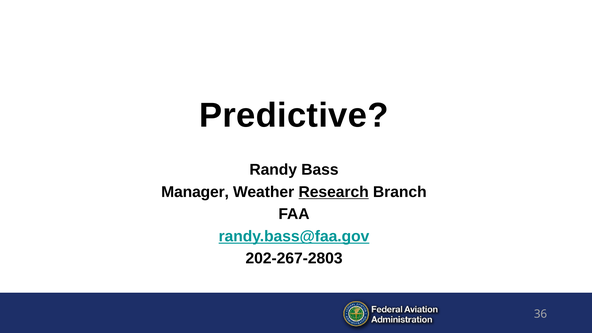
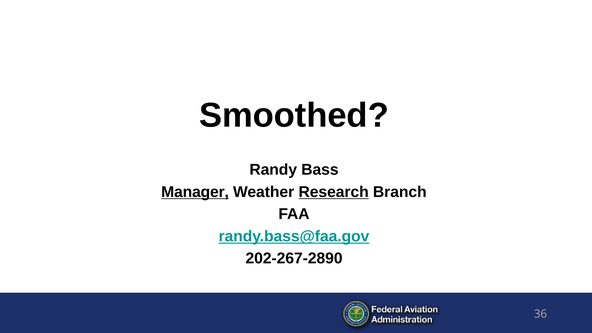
Predictive: Predictive -> Smoothed (294, 115)
Manager underline: none -> present (195, 192)
202-267-2803: 202-267-2803 -> 202-267-2890 (294, 258)
